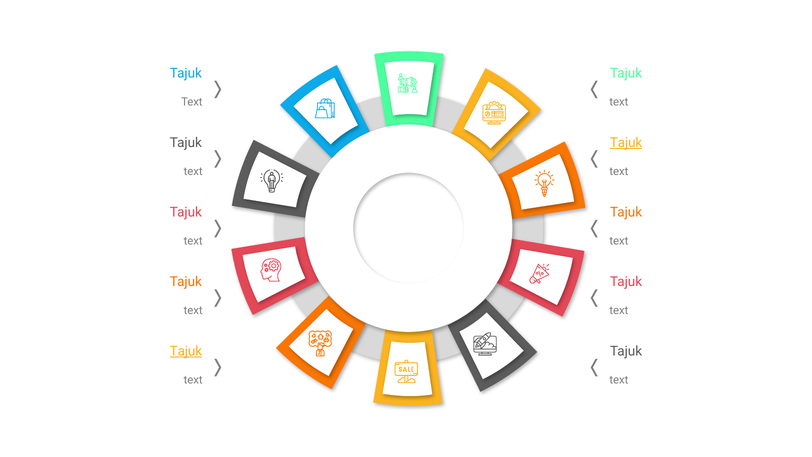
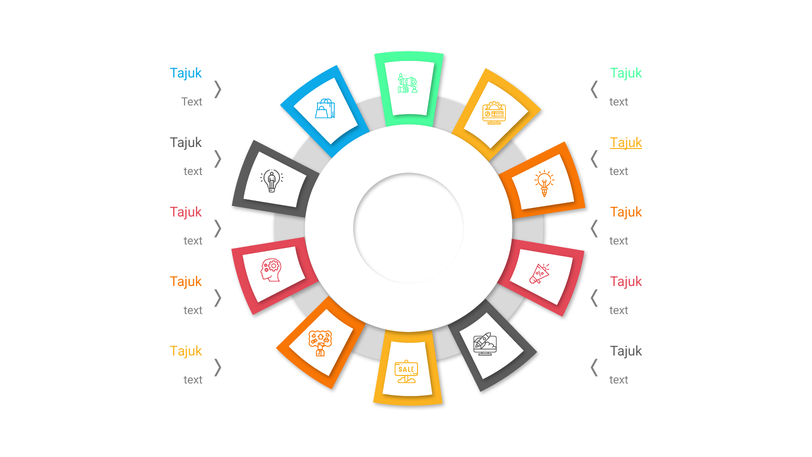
Tajuk underline: present -> none (186, 351)
